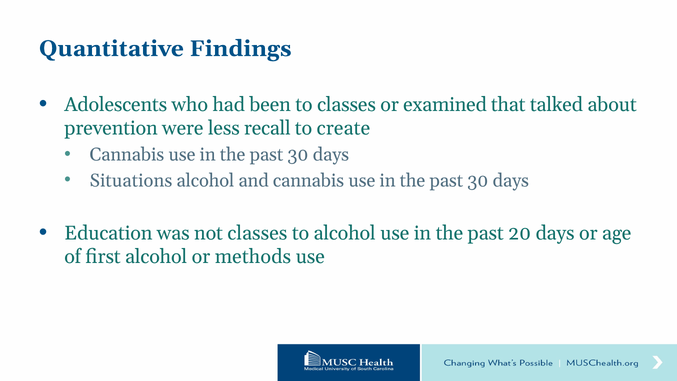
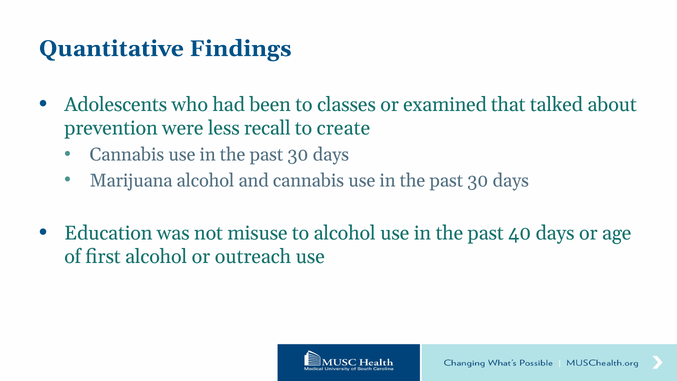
Situations: Situations -> Marijuana (131, 180)
not classes: classes -> misuse (258, 233)
20: 20 -> 40 (520, 233)
methods: methods -> outreach (253, 257)
